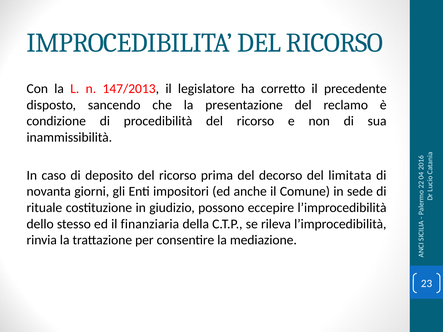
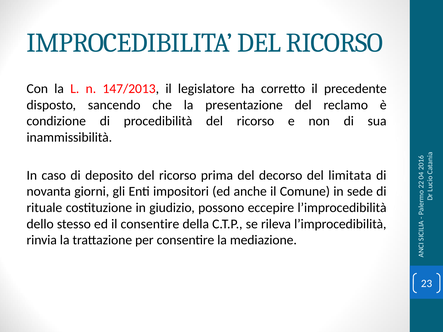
il finanziaria: finanziaria -> consentire (150, 224)
